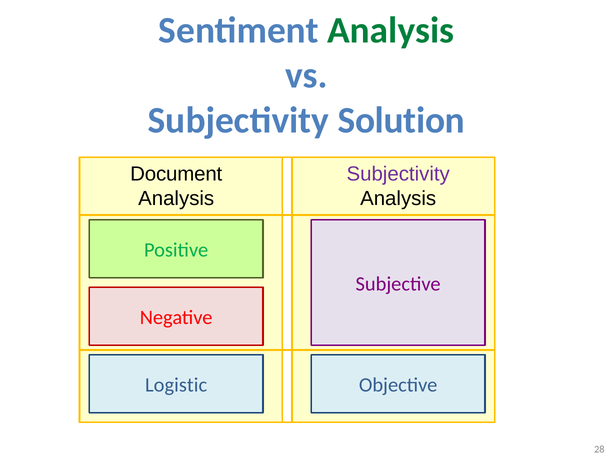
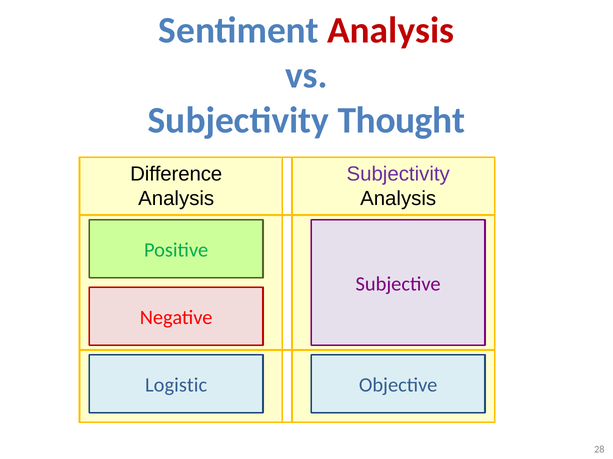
Analysis colour: green -> red (391, 31)
Solution: Solution -> Thought (401, 121)
Document: Document -> Difference (176, 174)
